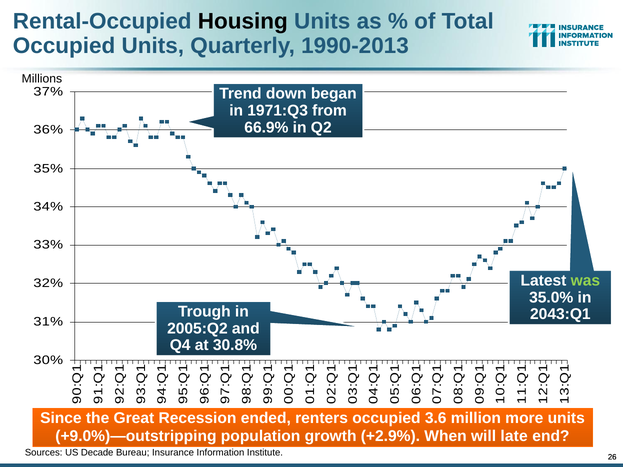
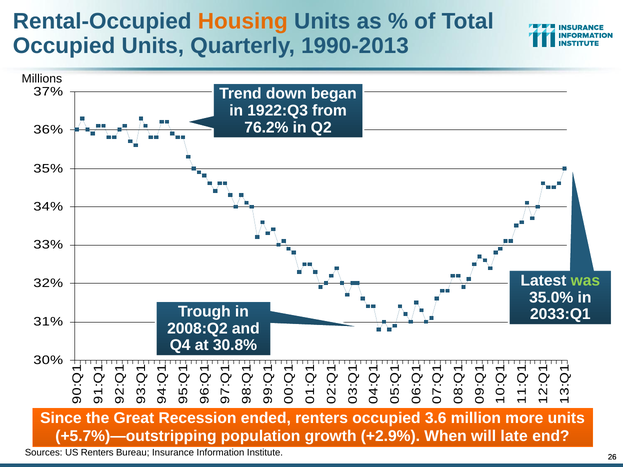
Housing colour: black -> orange (243, 21)
1971:Q3: 1971:Q3 -> 1922:Q3 (278, 111)
66.9%: 66.9% -> 76.2% (266, 127)
2043:Q1: 2043:Q1 -> 2033:Q1 (560, 314)
2005:Q2: 2005:Q2 -> 2008:Q2 (197, 329)
+9.0%)—outstripping: +9.0%)—outstripping -> +5.7%)—outstripping (136, 436)
US Decade: Decade -> Renters (97, 453)
